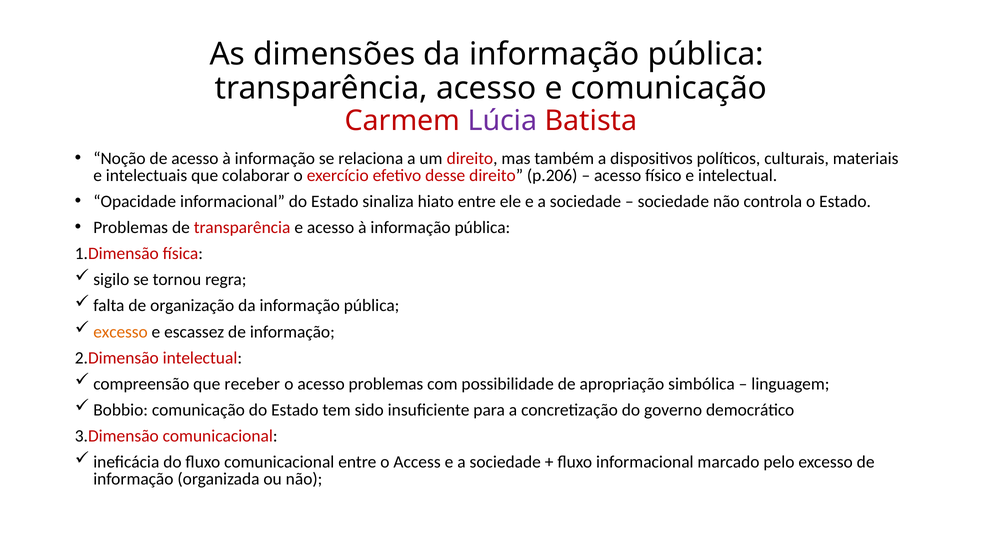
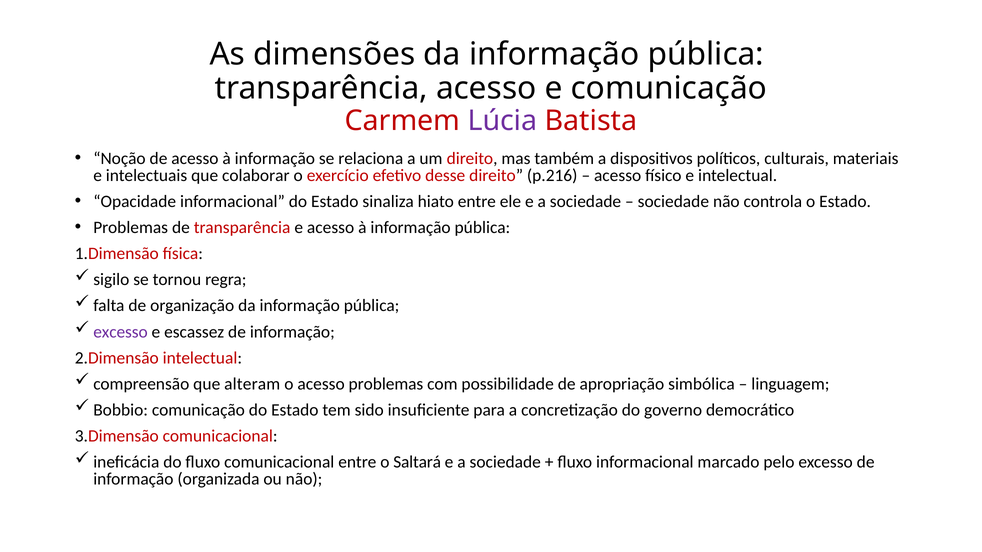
p.206: p.206 -> p.216 (552, 175)
excesso colour: orange -> purple (120, 332)
receber: receber -> alteram (252, 384)
Access: Access -> Saltará (417, 462)
